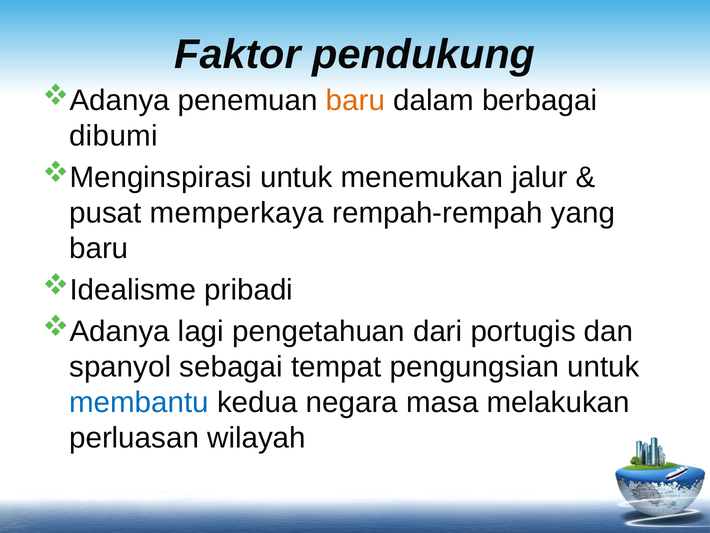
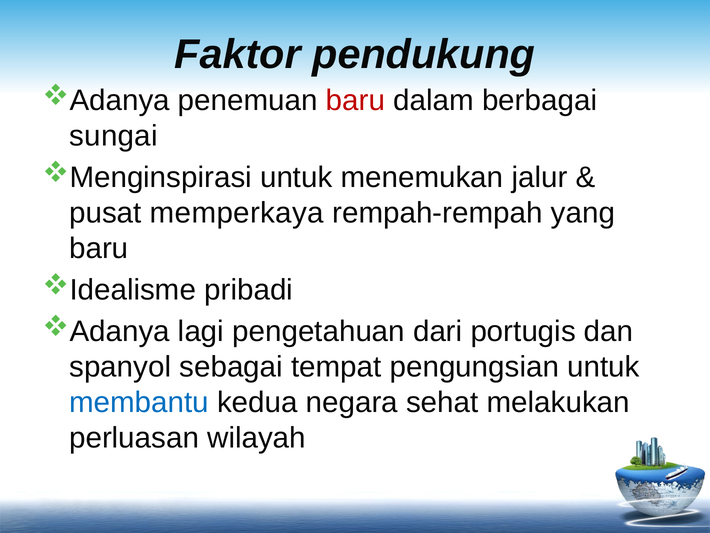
baru colour: orange -> red (356, 100)
dibumi: dibumi -> sungai (113, 136)
masa: masa -> sehat (442, 402)
